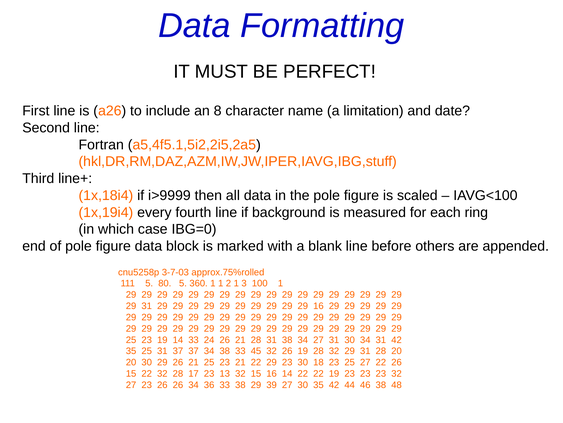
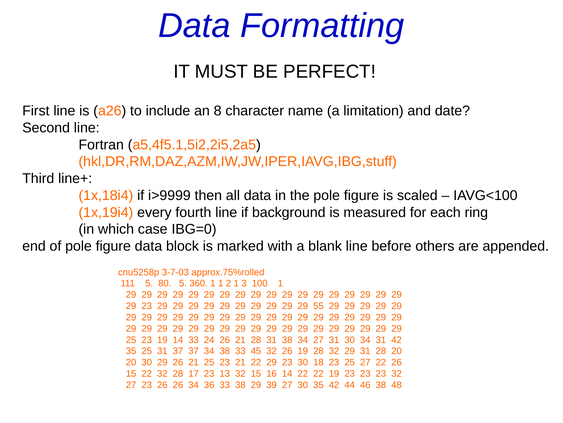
31: 31 -> 23 (147, 306)
29 16: 16 -> 55 (318, 306)
